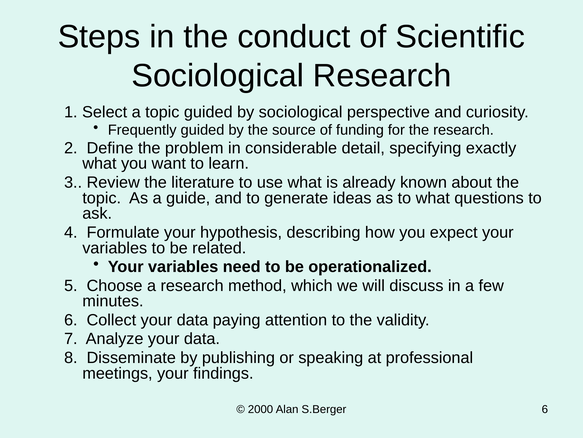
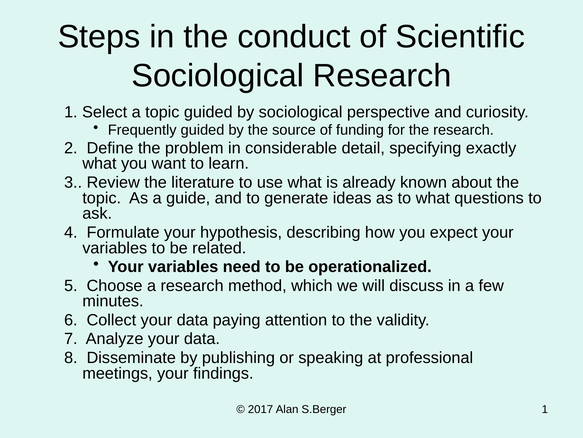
2000: 2000 -> 2017 (261, 409)
S.Berger 6: 6 -> 1 (545, 409)
